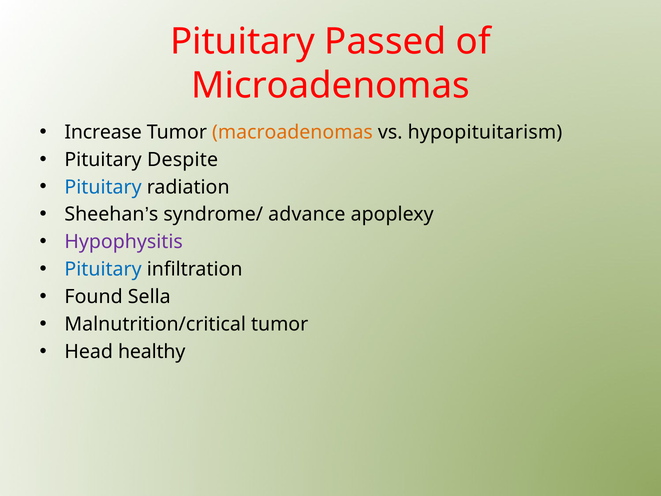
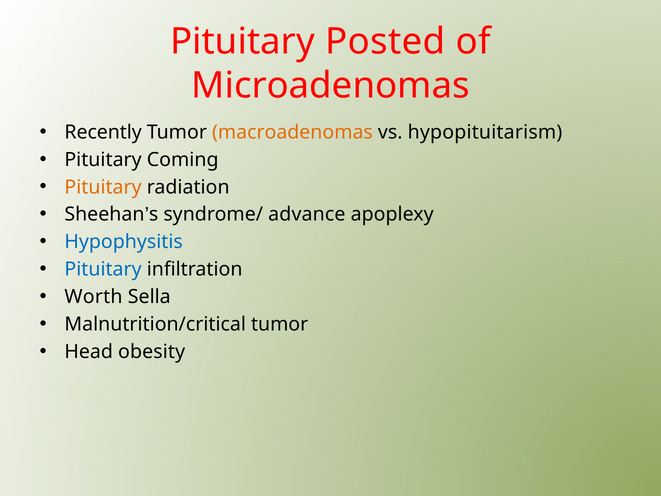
Passed: Passed -> Posted (385, 42)
Increase: Increase -> Recently (103, 132)
Despite: Despite -> Coming (183, 160)
Pituitary colour: blue -> orange (103, 187)
Hypophysitis colour: purple -> blue (124, 242)
Found: Found -> Worth (93, 297)
healthy: healthy -> obesity (152, 352)
